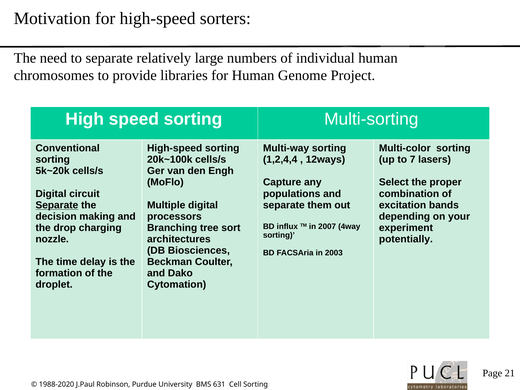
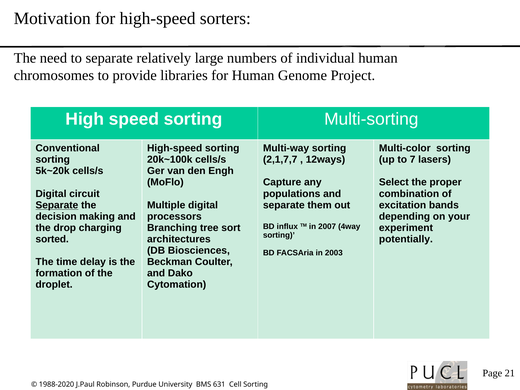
1,2,4,4: 1,2,4,4 -> 2,1,7,7 (280, 160)
nozzle: nozzle -> sorted (52, 239)
